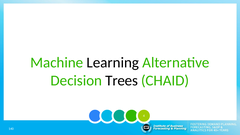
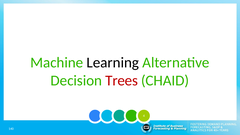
Trees colour: black -> red (122, 81)
